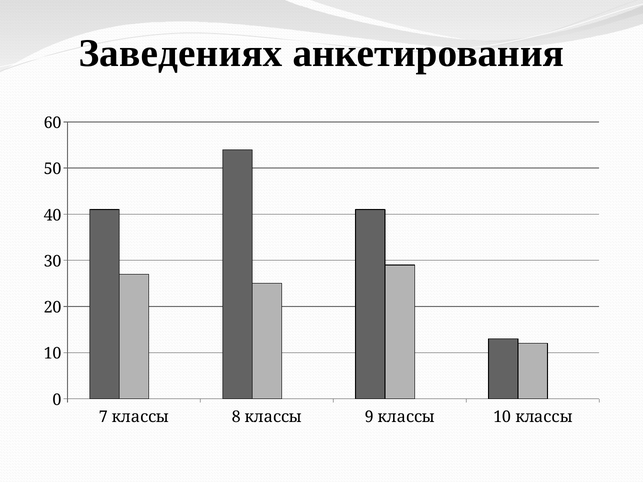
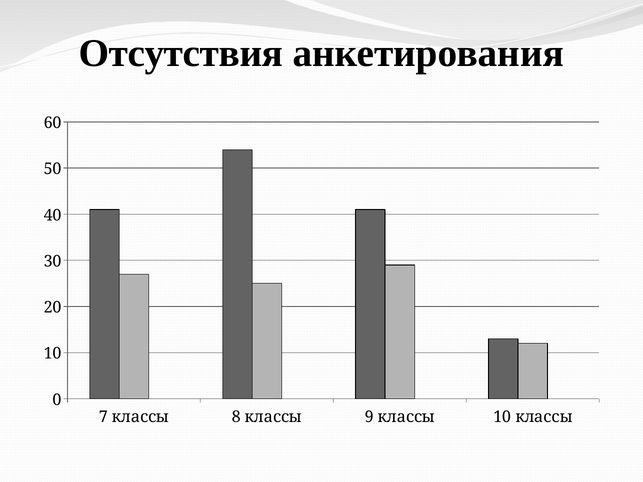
Заведениях: Заведениях -> Отсутствия (181, 53)
